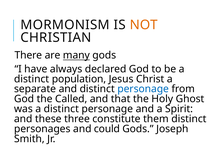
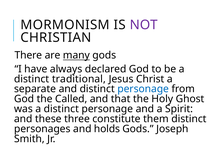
NOT colour: orange -> purple (144, 25)
population: population -> traditional (79, 79)
could: could -> holds (107, 129)
